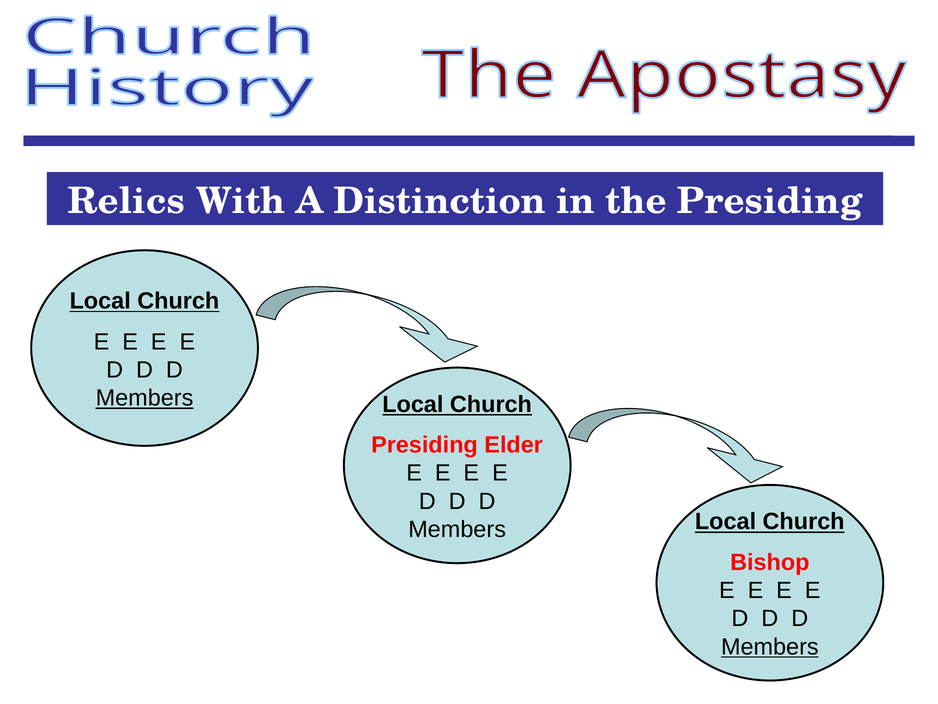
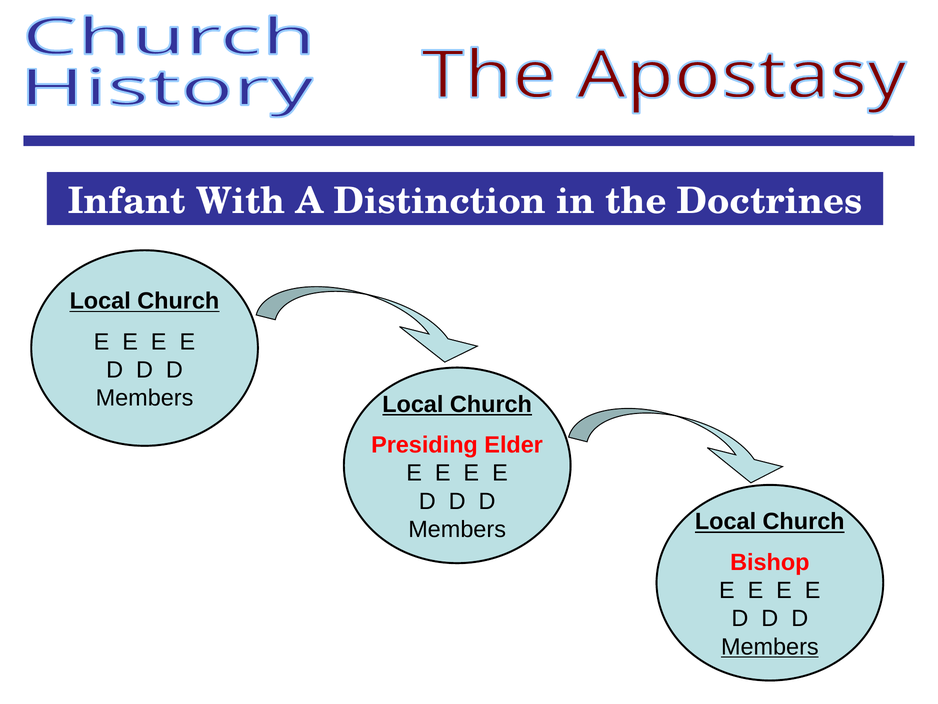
Relics: Relics -> Infant (127, 201)
the Presiding: Presiding -> Doctrines (770, 201)
Members underline: present -> none (145, 398)
